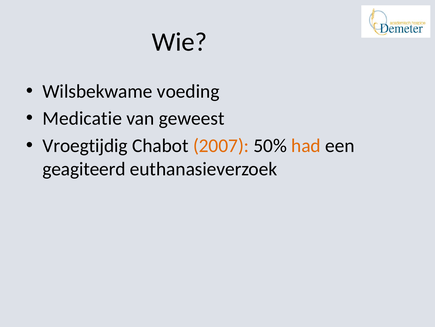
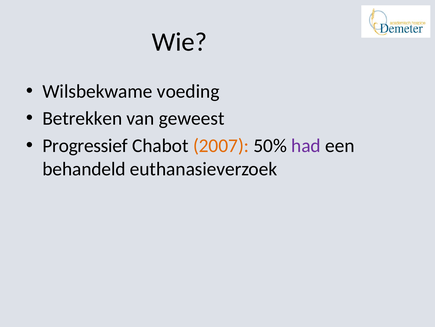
Medicatie: Medicatie -> Betrekken (82, 118)
Vroegtijdig: Vroegtijdig -> Progressief (85, 145)
had colour: orange -> purple (306, 145)
geagiteerd: geagiteerd -> behandeld (84, 169)
